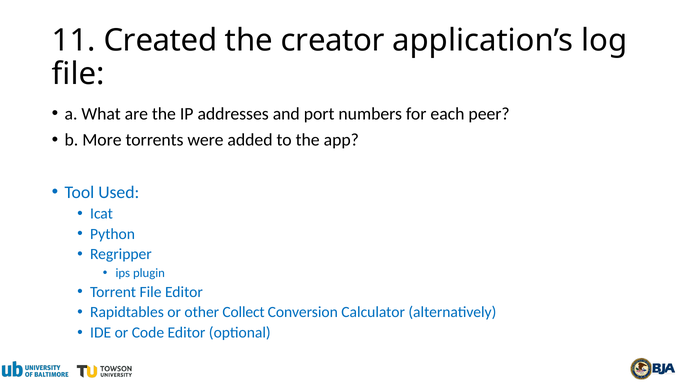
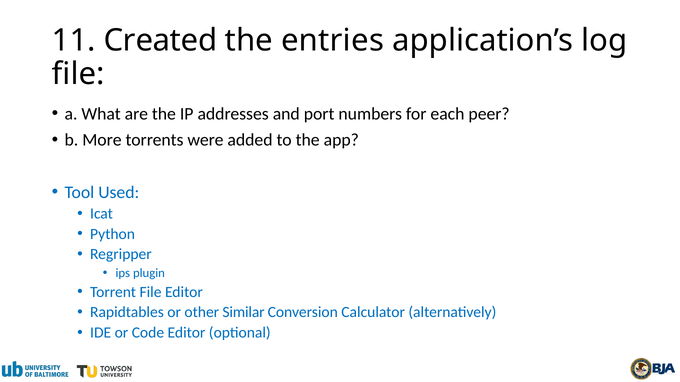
creator: creator -> entries (333, 40)
Collect: Collect -> Similar (244, 313)
